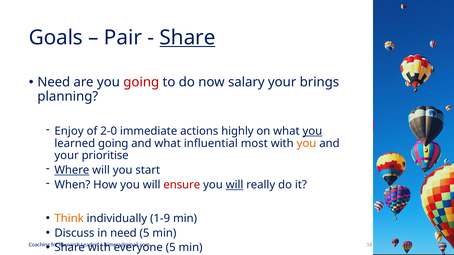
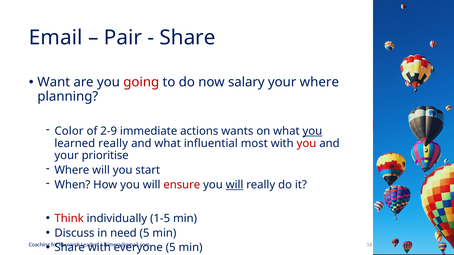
Goals: Goals -> Email (56, 38)
Share underline: present -> none (188, 38)
Need: Need -> Want (54, 82)
your brings: brings -> where (319, 82)
Enjoy: Enjoy -> Color (69, 131)
2-0: 2-0 -> 2-9 (109, 131)
highly: highly -> wants (237, 131)
learned going: going -> really (113, 144)
you colour: orange -> red (306, 144)
Where underline: present -> none (72, 170)
Think colour: orange -> red (69, 219)
1-9: 1-9 -> 1-5 (160, 219)
